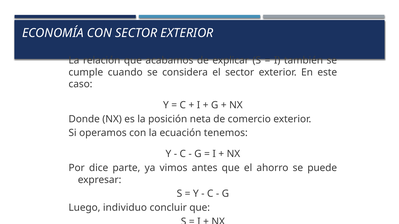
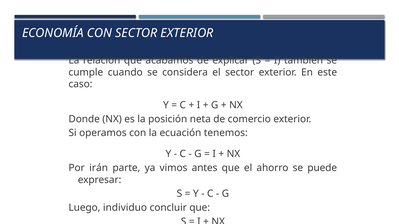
dice: dice -> irán (99, 168)
